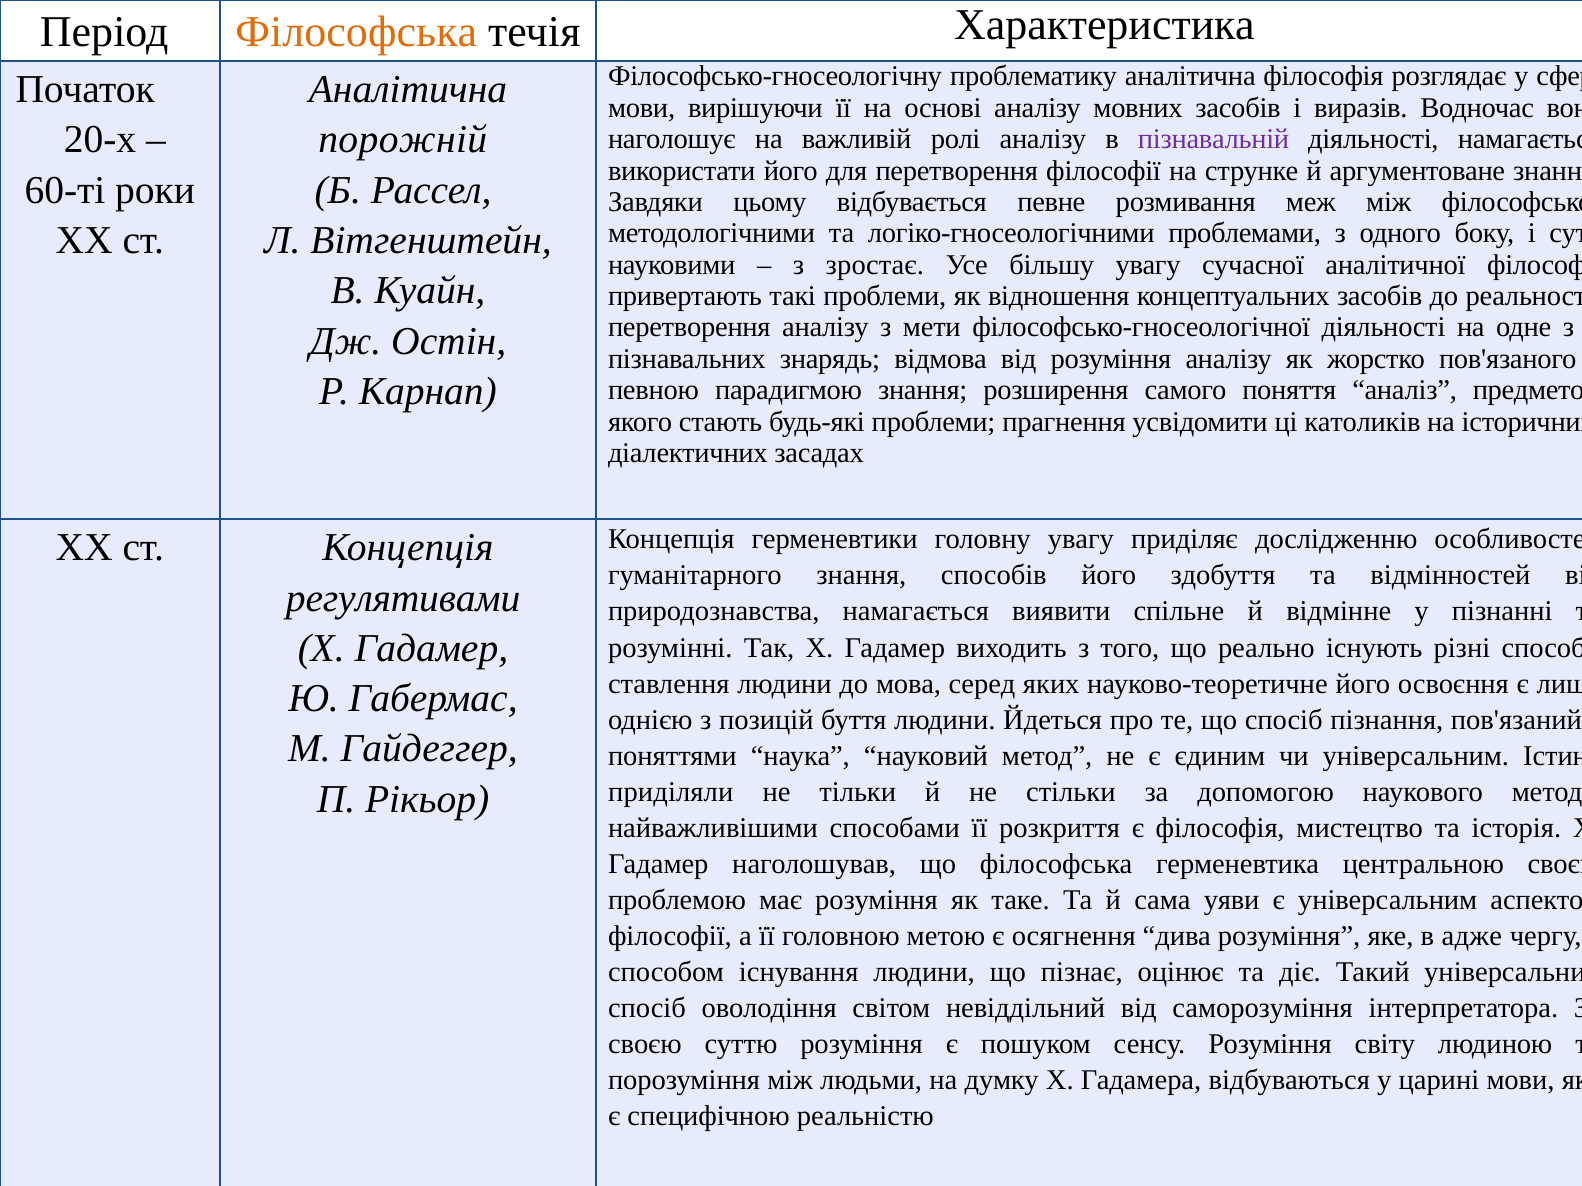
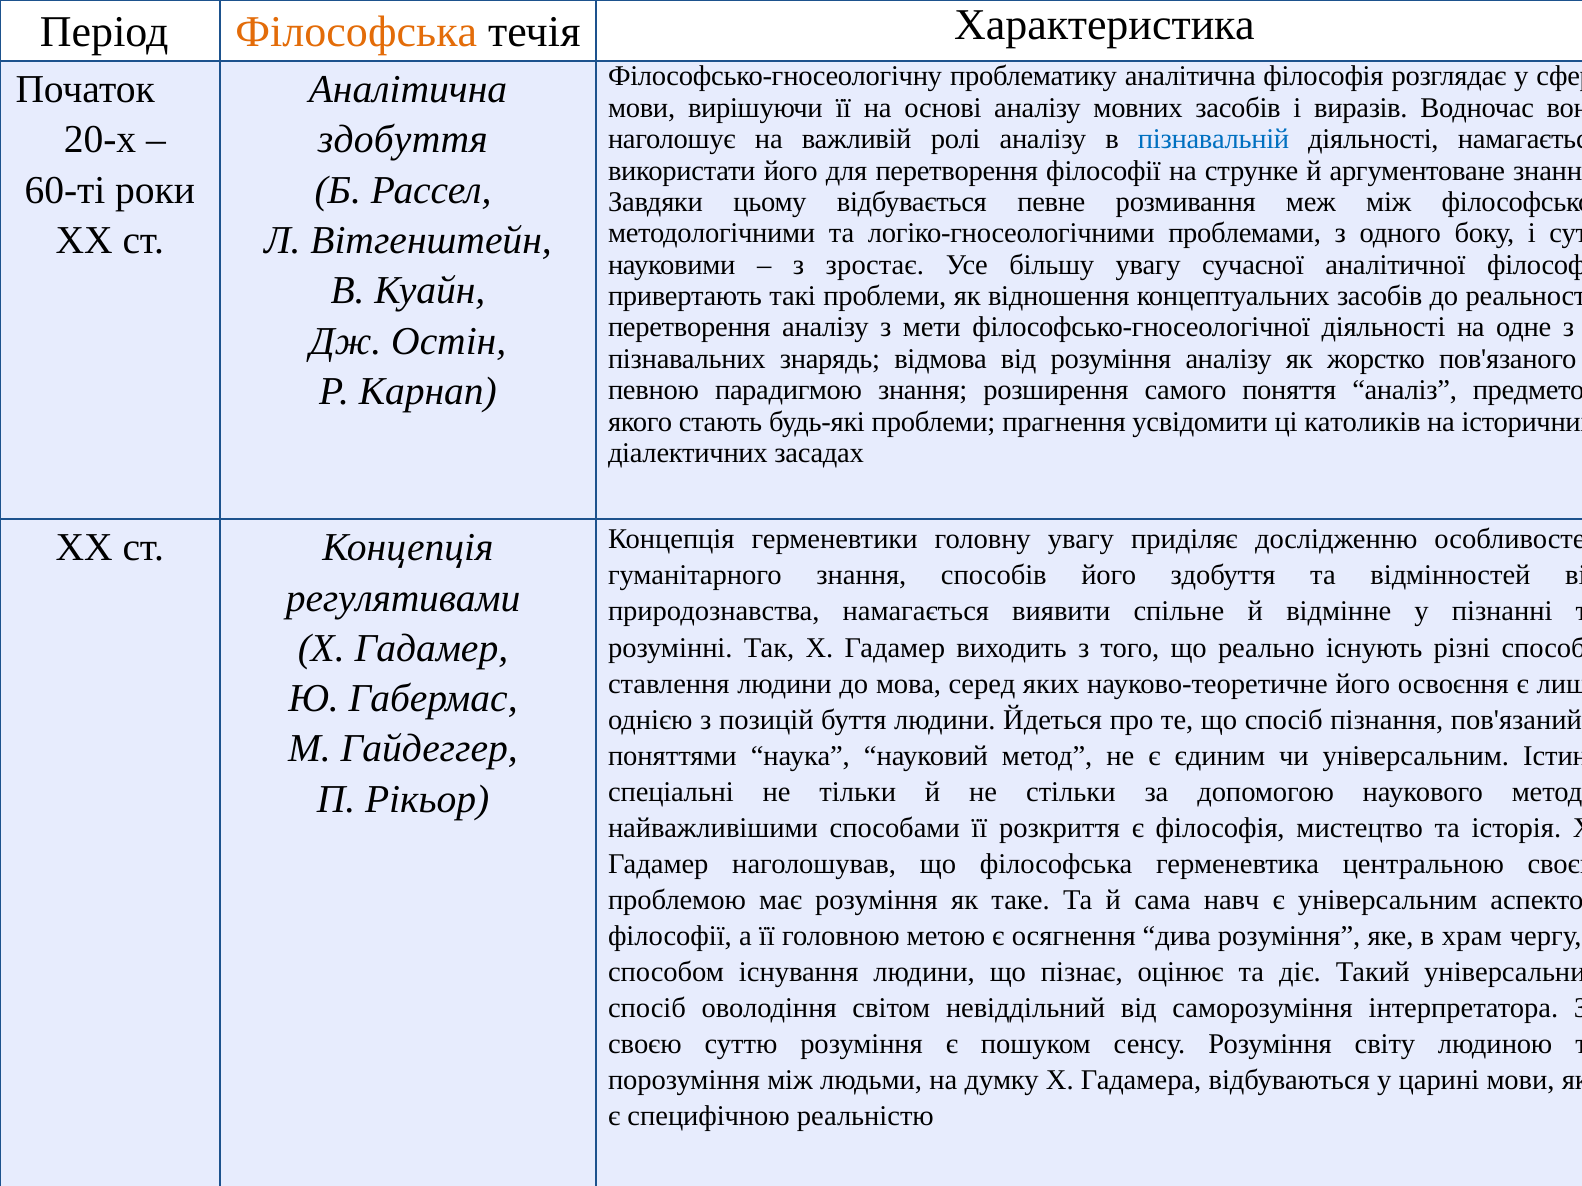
порожній: порожній -> здобуття (403, 140)
пізнавальній colour: purple -> blue (1214, 139)
приділяли: приділяли -> спеціальні (671, 792)
уяви: уяви -> навч (1232, 900)
адже: адже -> храм (1472, 936)
